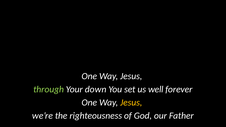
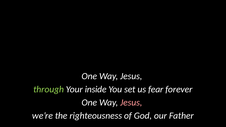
down: down -> inside (96, 89)
well: well -> fear (156, 89)
Jesus colour: yellow -> pink (131, 103)
